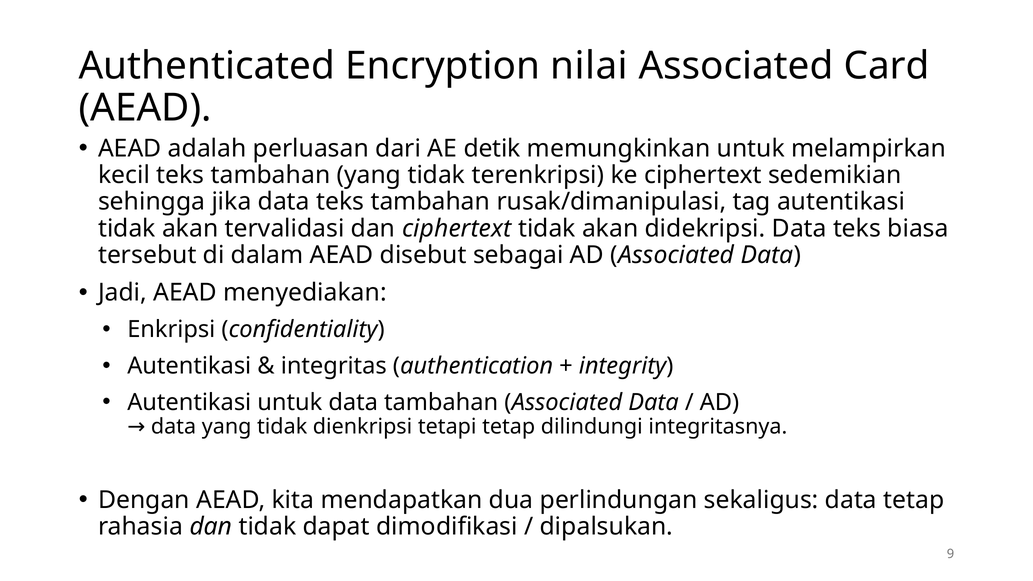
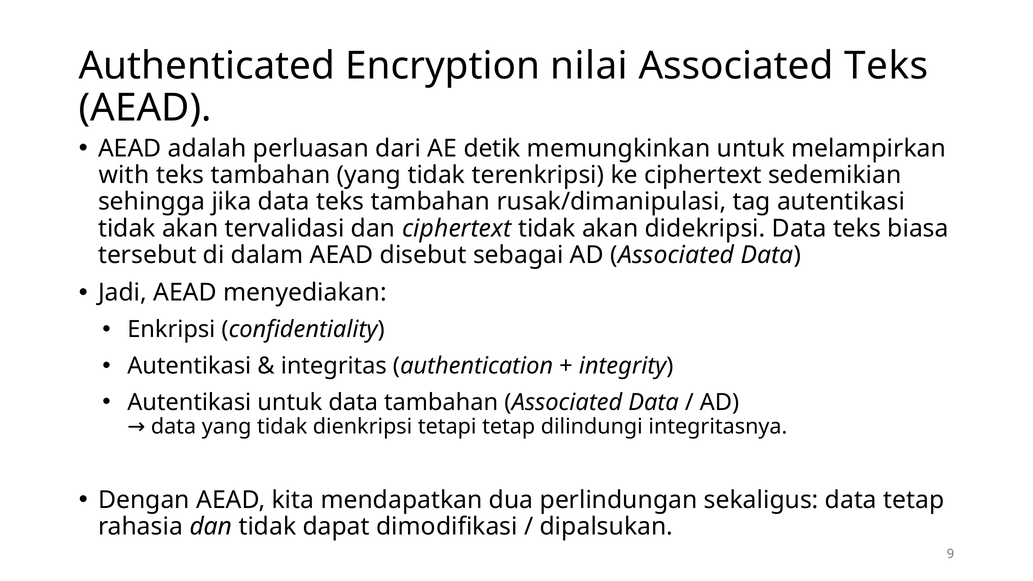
Associated Card: Card -> Teks (886, 66)
kecil: kecil -> with (124, 175)
